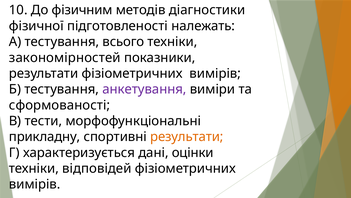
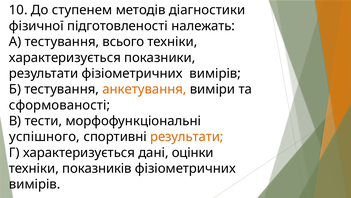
фізичним: фізичним -> ступенем (82, 10)
закономірностей: закономірностей -> характеризується (65, 57)
анкетування colour: purple -> orange (144, 89)
прикладну: прикладну -> успішного (44, 136)
відповідей: відповідей -> показників (97, 168)
